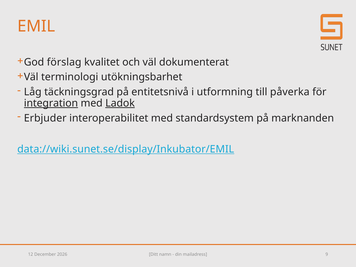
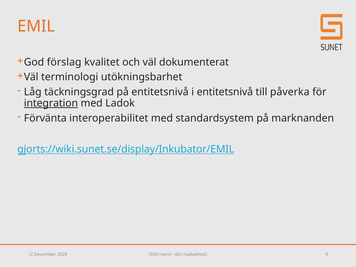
i utformning: utformning -> entitetsnivå (225, 92)
Ladok underline: present -> none (120, 103)
Erbjuder: Erbjuder -> Förvänta (45, 118)
data://wiki.sunet.se/display/Inkubator/EMIL: data://wiki.sunet.se/display/Inkubator/EMIL -> gjorts://wiki.sunet.se/display/Inkubator/EMIL (126, 149)
